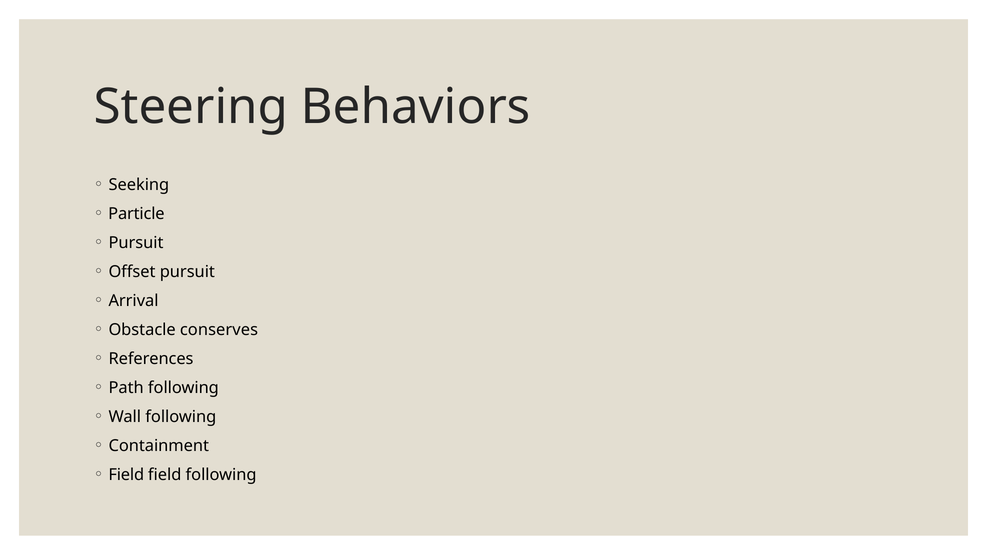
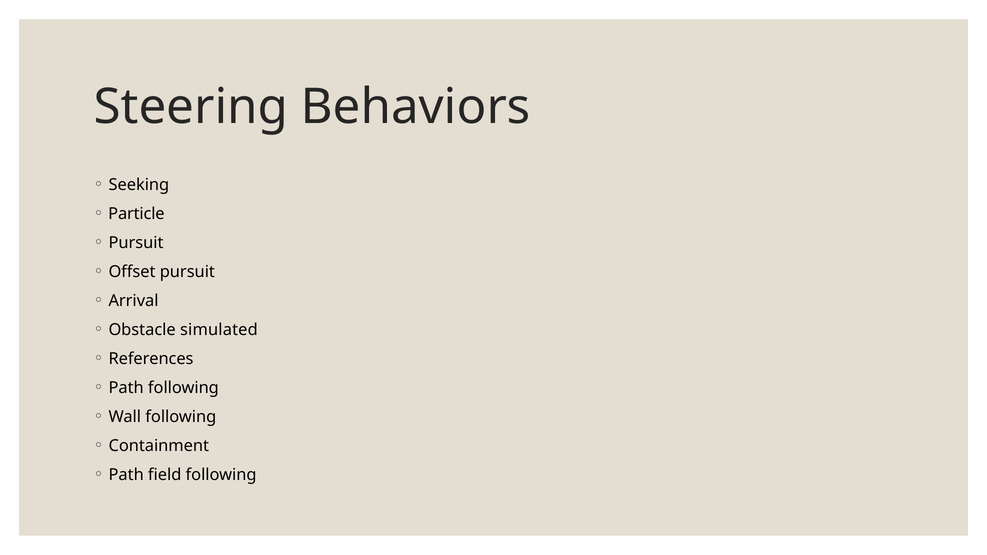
conserves: conserves -> simulated (219, 330)
Field: Field -> Path (126, 475)
